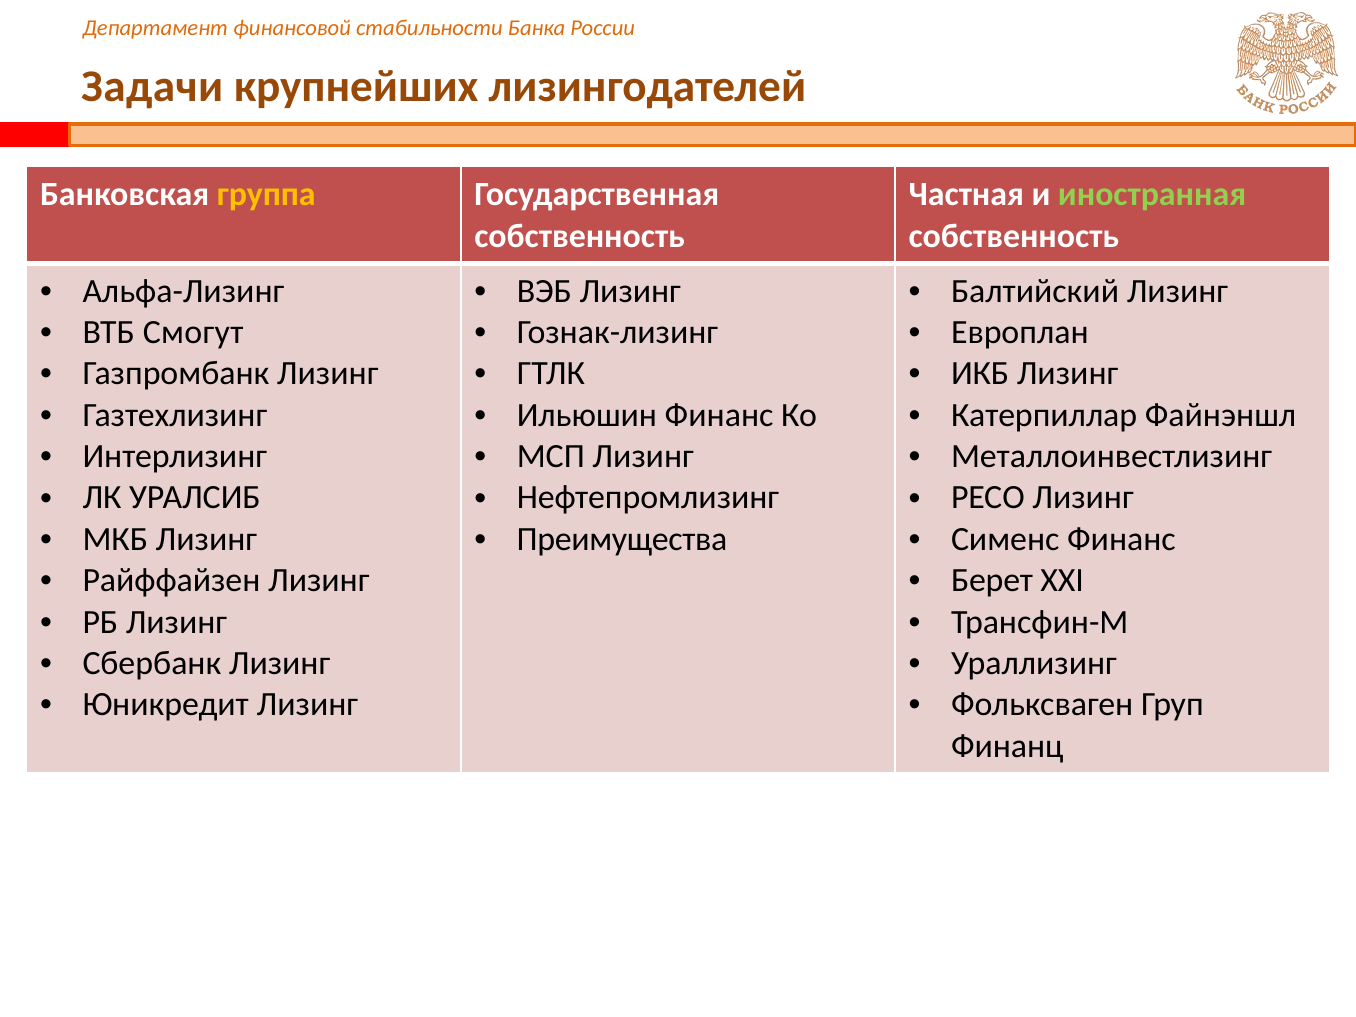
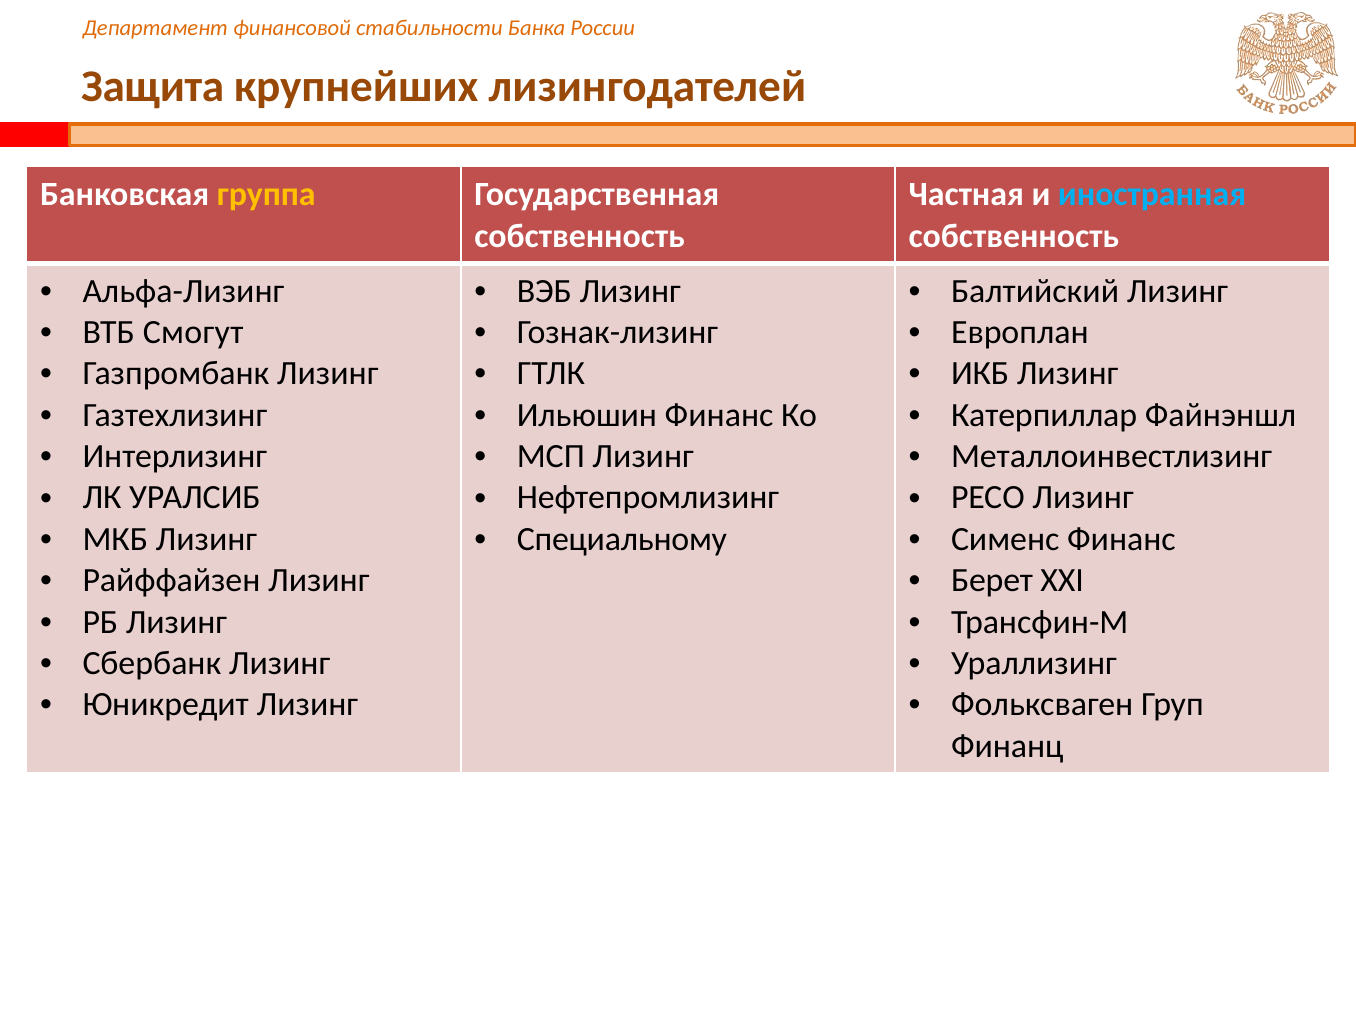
Задачи: Задачи -> Защита (153, 86)
иностранная colour: light green -> light blue (1152, 195)
Преимущества: Преимущества -> Специальному (622, 539)
